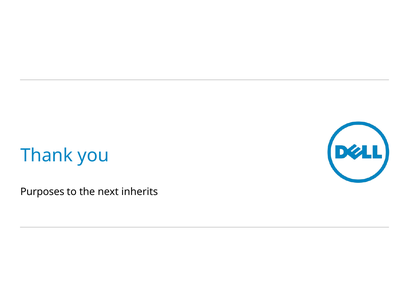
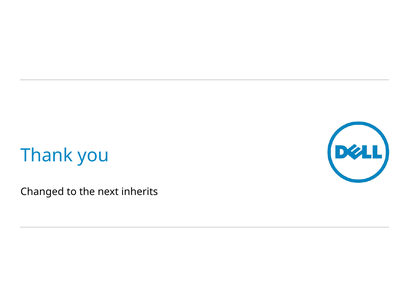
Purposes: Purposes -> Changed (42, 192)
